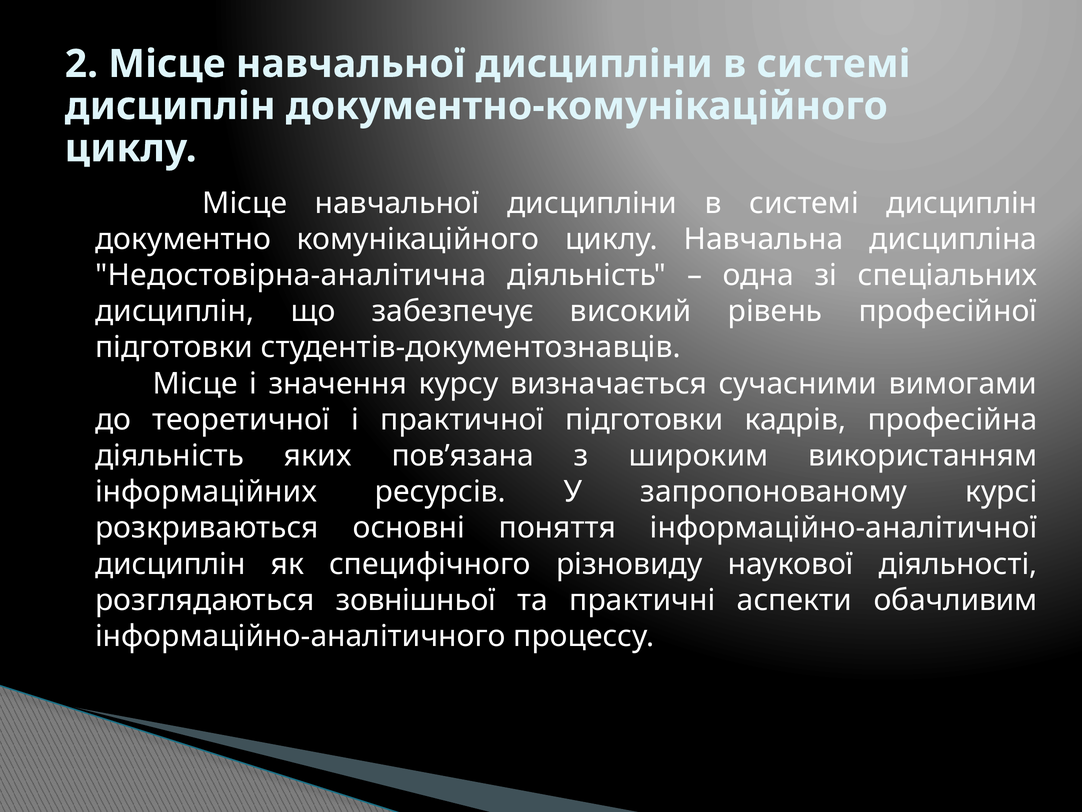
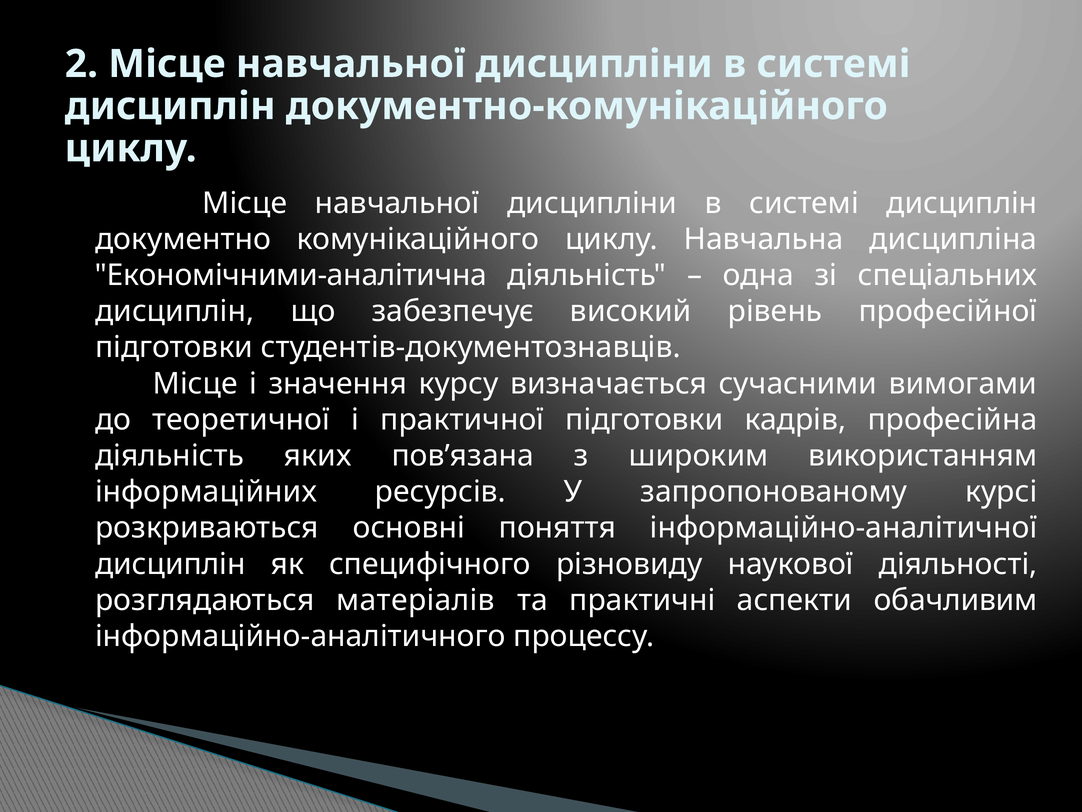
Недостовірна-аналітична: Недостовірна-аналітична -> Економічними-аналітична (291, 275)
зовнішньої: зовнішньої -> матеріалів (416, 600)
